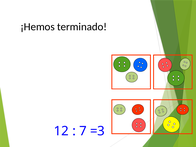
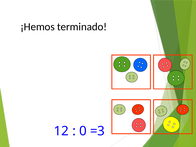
7: 7 -> 0 (83, 131)
